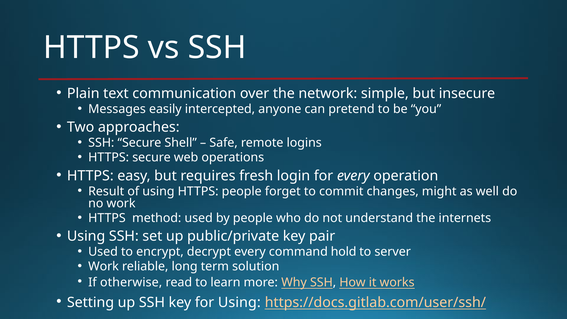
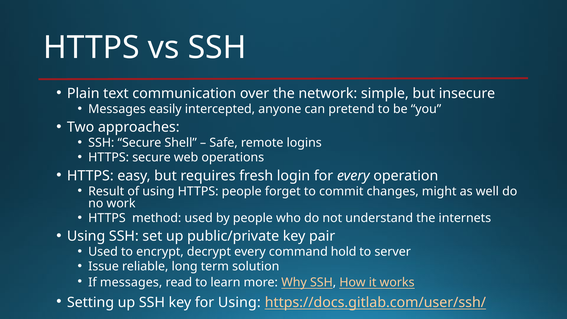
Work: Work -> Issue (104, 267)
If otherwise: otherwise -> messages (131, 282)
